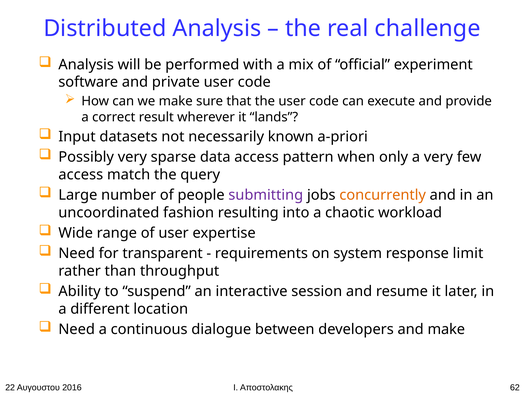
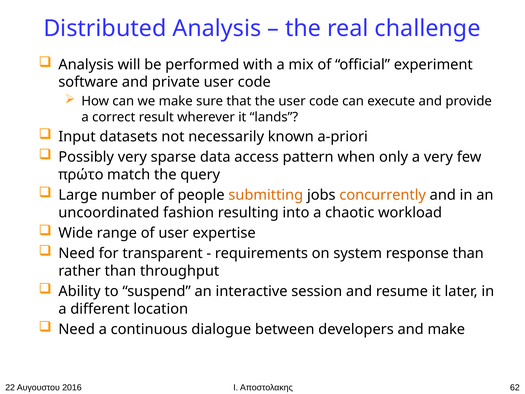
access: access -> πρώτο (81, 175)
submitting colour: purple -> orange (266, 195)
response limit: limit -> than (468, 253)
